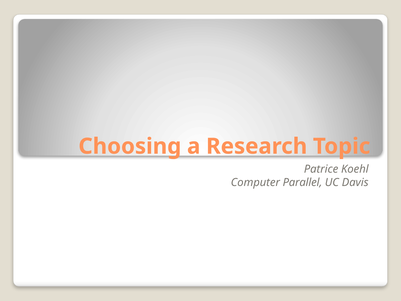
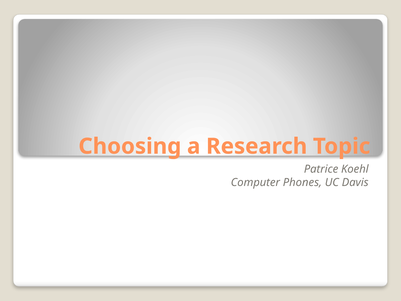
Parallel: Parallel -> Phones (302, 182)
